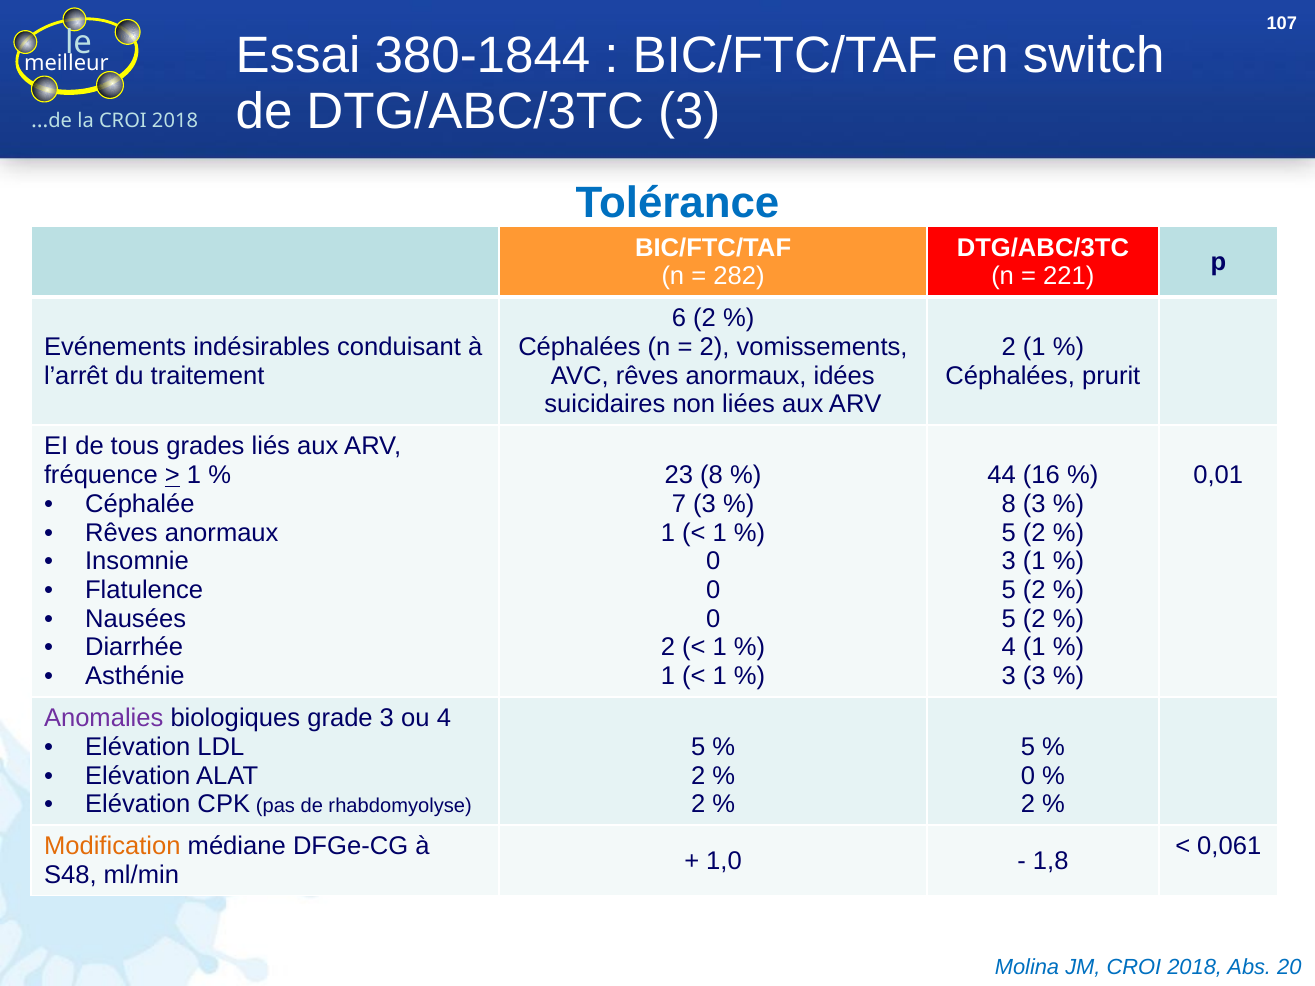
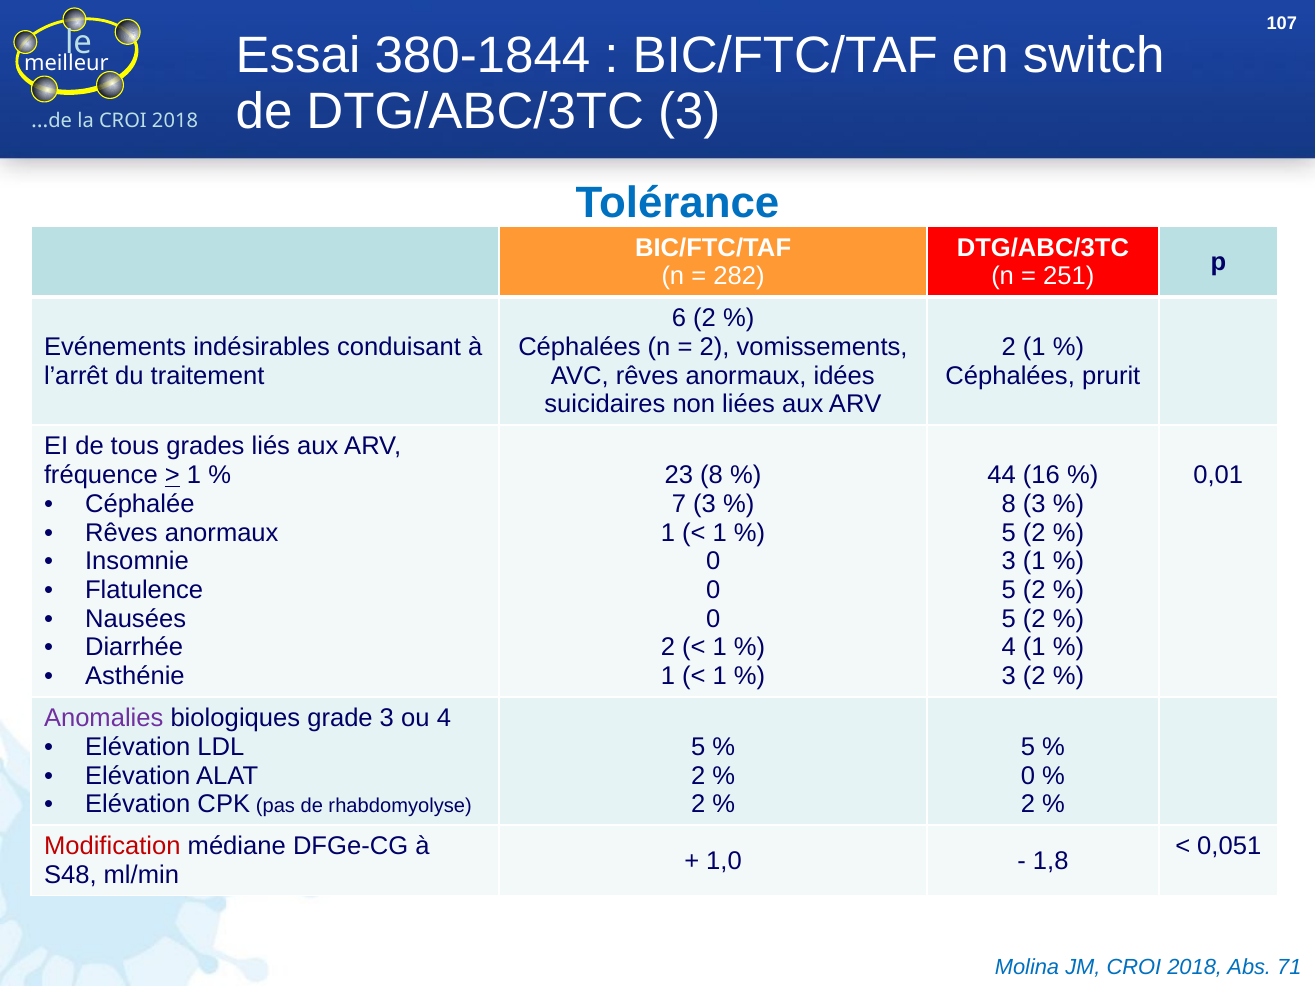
221: 221 -> 251 (1069, 276)
3 3: 3 -> 2 (1034, 676)
Modification colour: orange -> red (112, 846)
0,061: 0,061 -> 0,051 (1229, 846)
20: 20 -> 71 (1289, 968)
